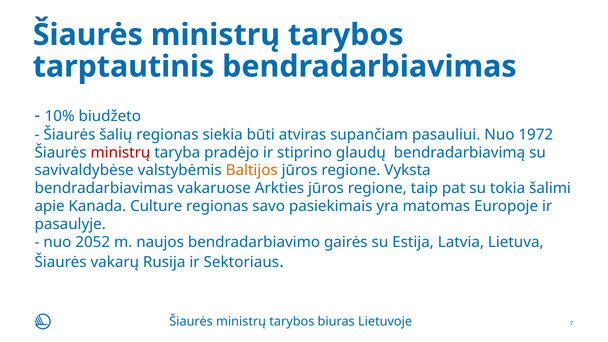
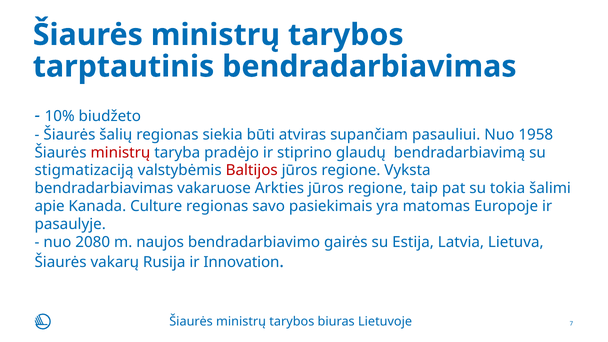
1972: 1972 -> 1958 (536, 135)
savivaldybėse: savivaldybėse -> stigmatizaciją (84, 170)
Baltijos colour: orange -> red (252, 170)
2052: 2052 -> 2080 (93, 242)
Sektoriaus: Sektoriaus -> Innovation (241, 262)
